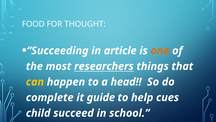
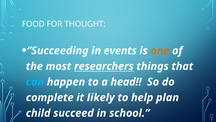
article: article -> events (120, 50)
can colour: yellow -> light blue (35, 82)
guide: guide -> likely (101, 97)
cues: cues -> plan (168, 97)
